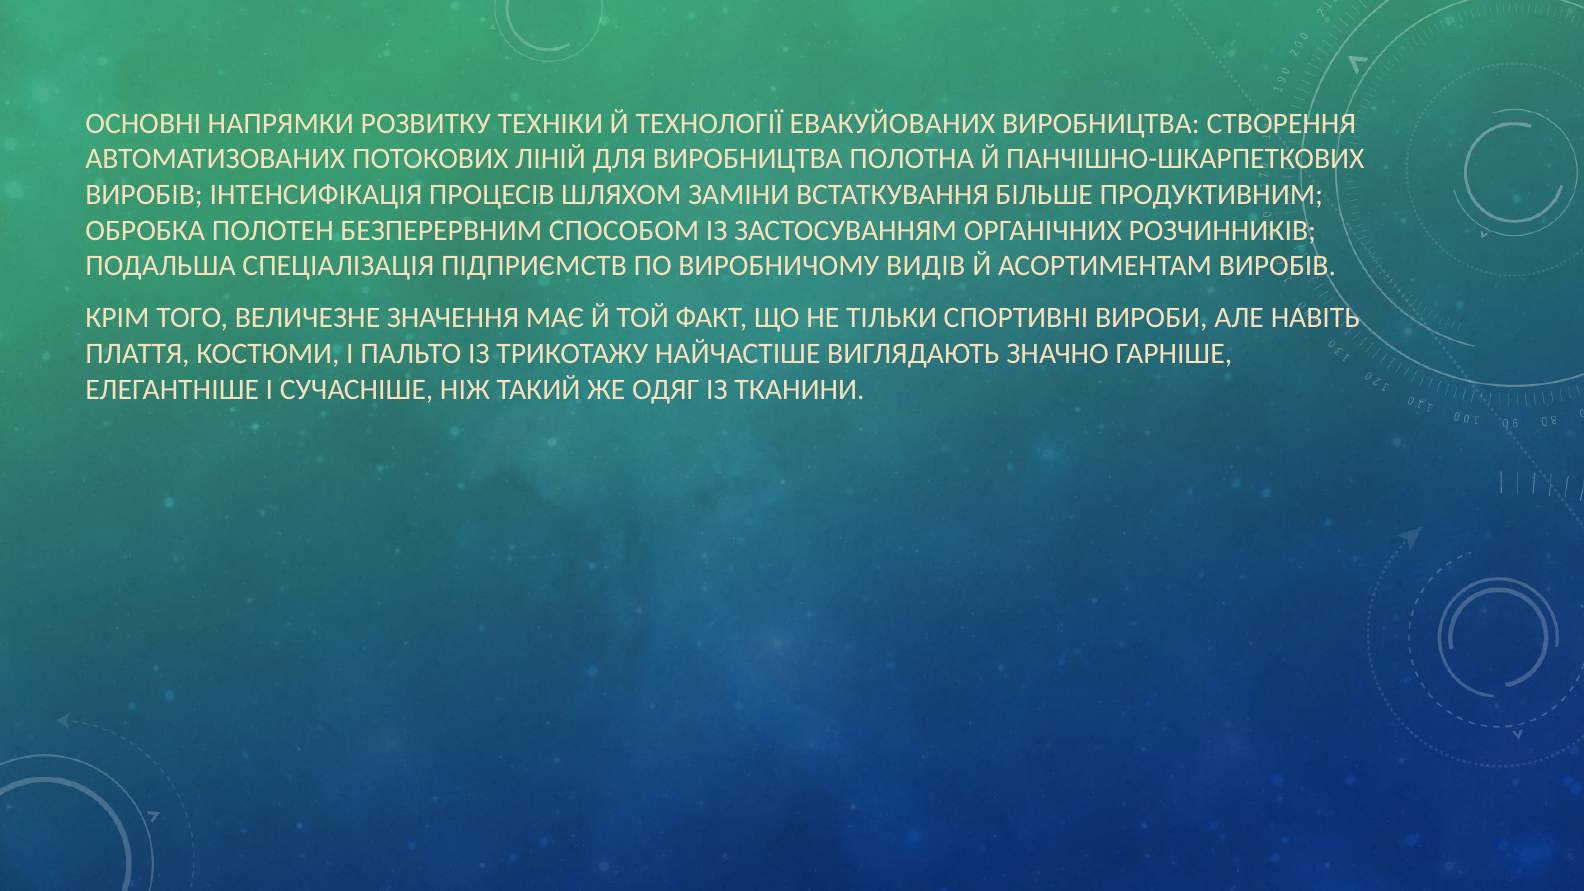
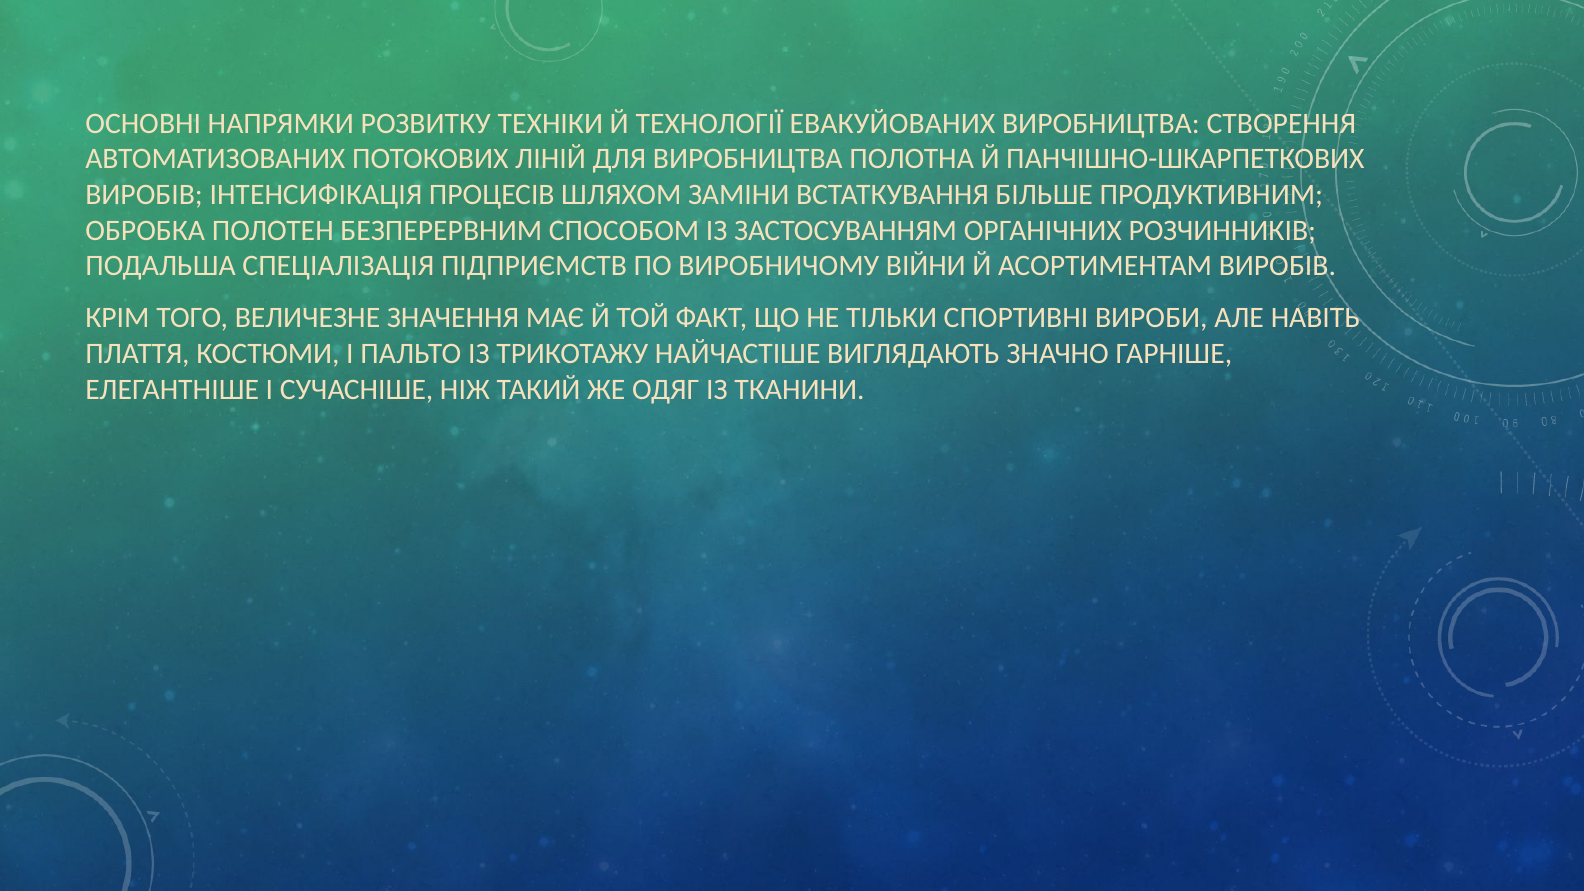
ВИДІВ: ВИДІВ -> ВІЙНИ (926, 266)
